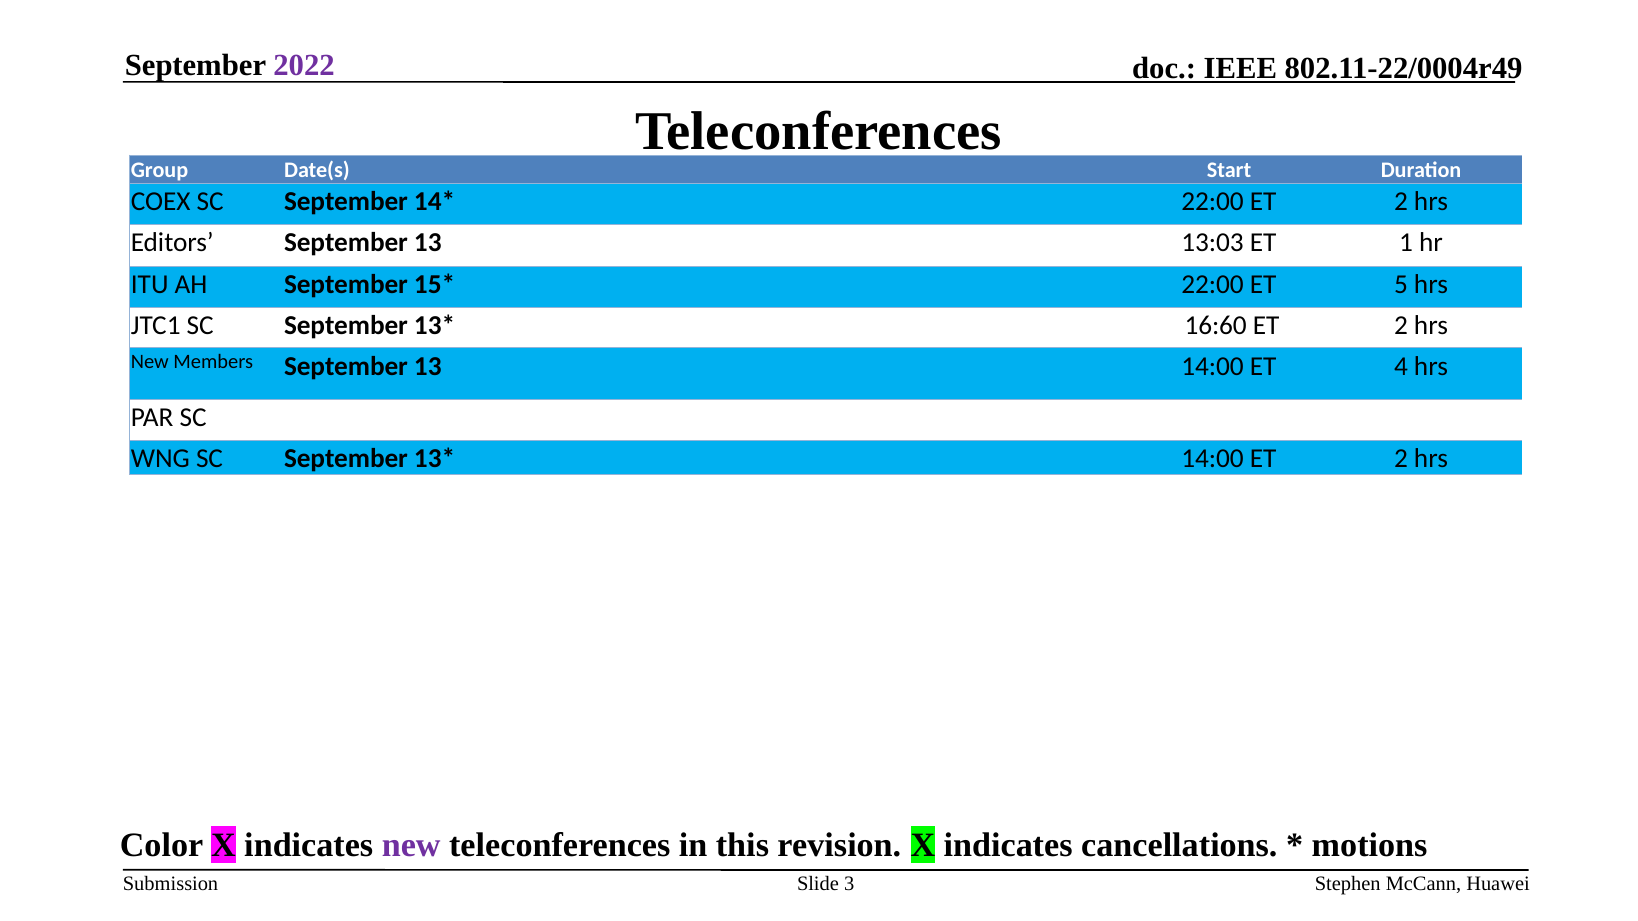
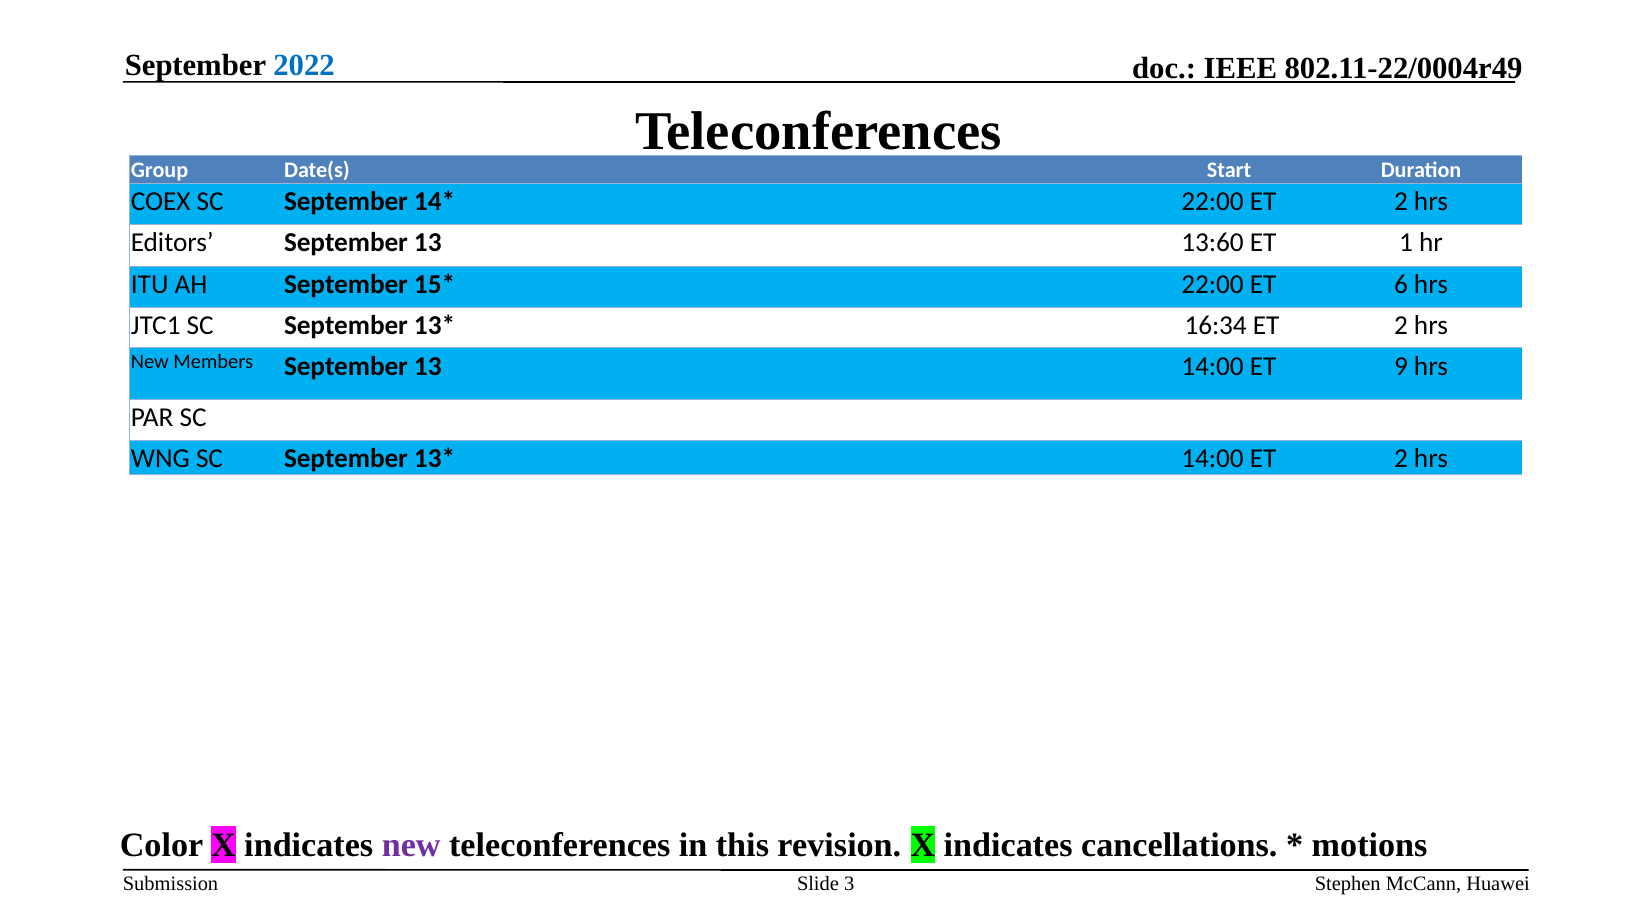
2022 colour: purple -> blue (304, 65)
13:03: 13:03 -> 13:60 (1213, 242)
5: 5 -> 6 (1401, 284)
16:60: 16:60 -> 16:34 (1216, 325)
4: 4 -> 9 (1401, 366)
